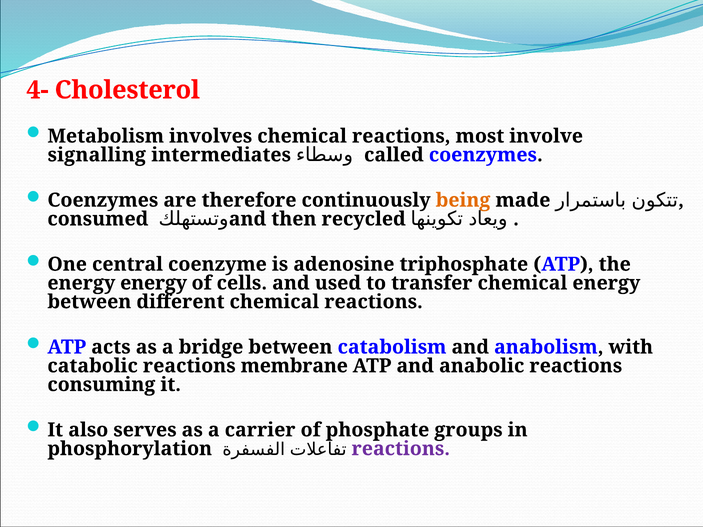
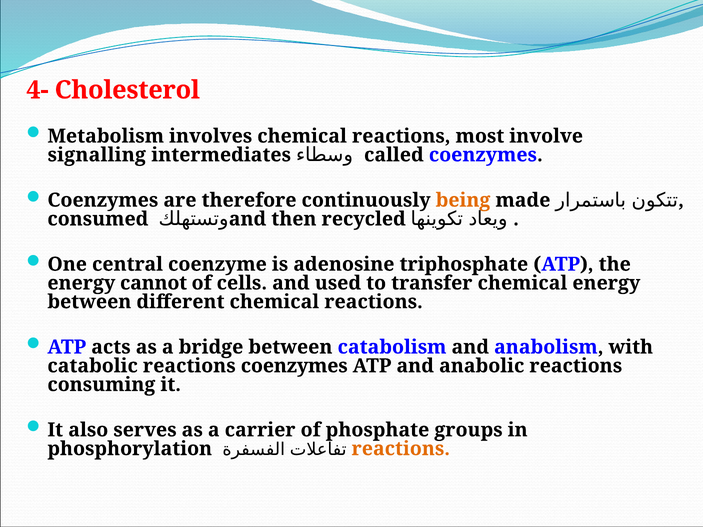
energy energy: energy -> cannot (154, 283)
reactions membrane: membrane -> coenzymes (294, 366)
reactions colour: purple -> orange (401, 449)
